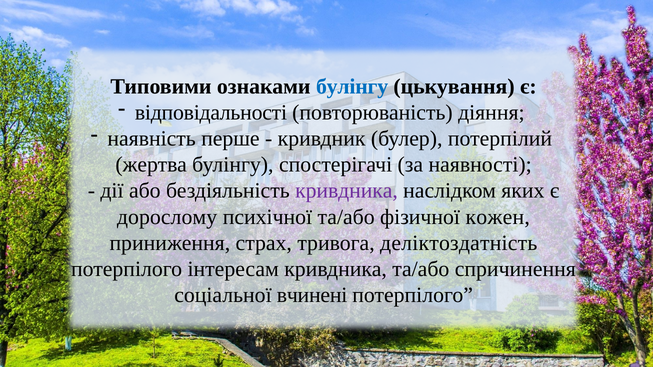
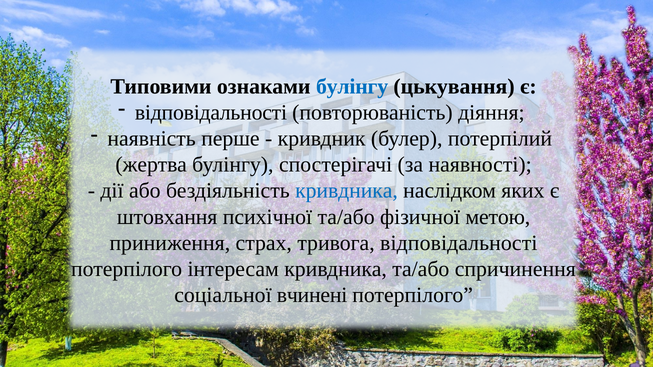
кривдника colour: purple -> blue (346, 191)
дорослому: дорослому -> штовхання (167, 217)
кожен: кожен -> метою (498, 217)
тривога деліктоздатність: деліктоздатність -> відповідальності (459, 243)
